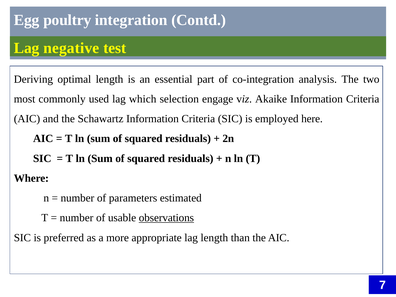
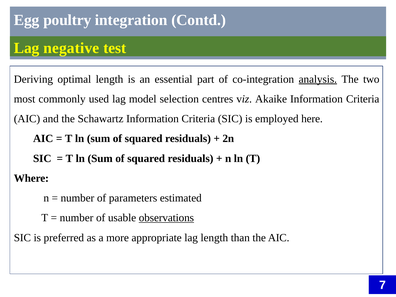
analysis underline: none -> present (318, 79)
which: which -> model (143, 99)
engage: engage -> centres (218, 99)
